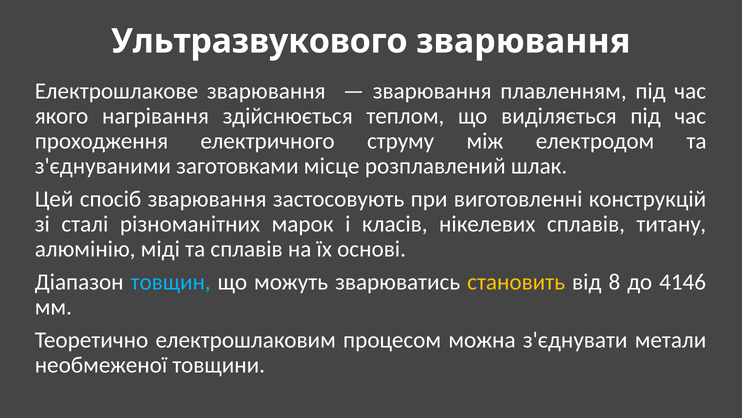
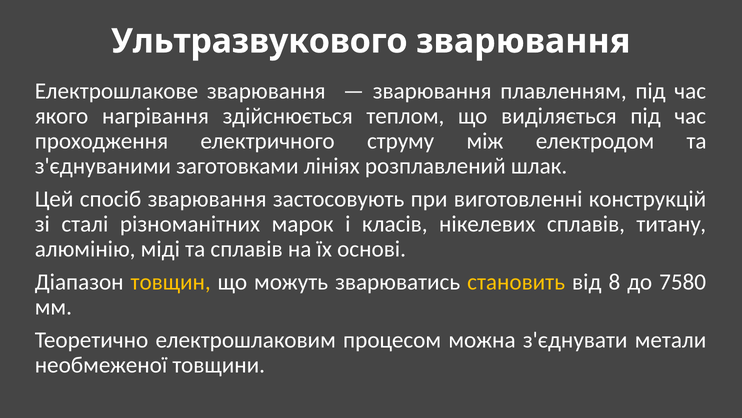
місце: місце -> лініях (332, 166)
товщин colour: light blue -> yellow (171, 282)
4146: 4146 -> 7580 (683, 282)
